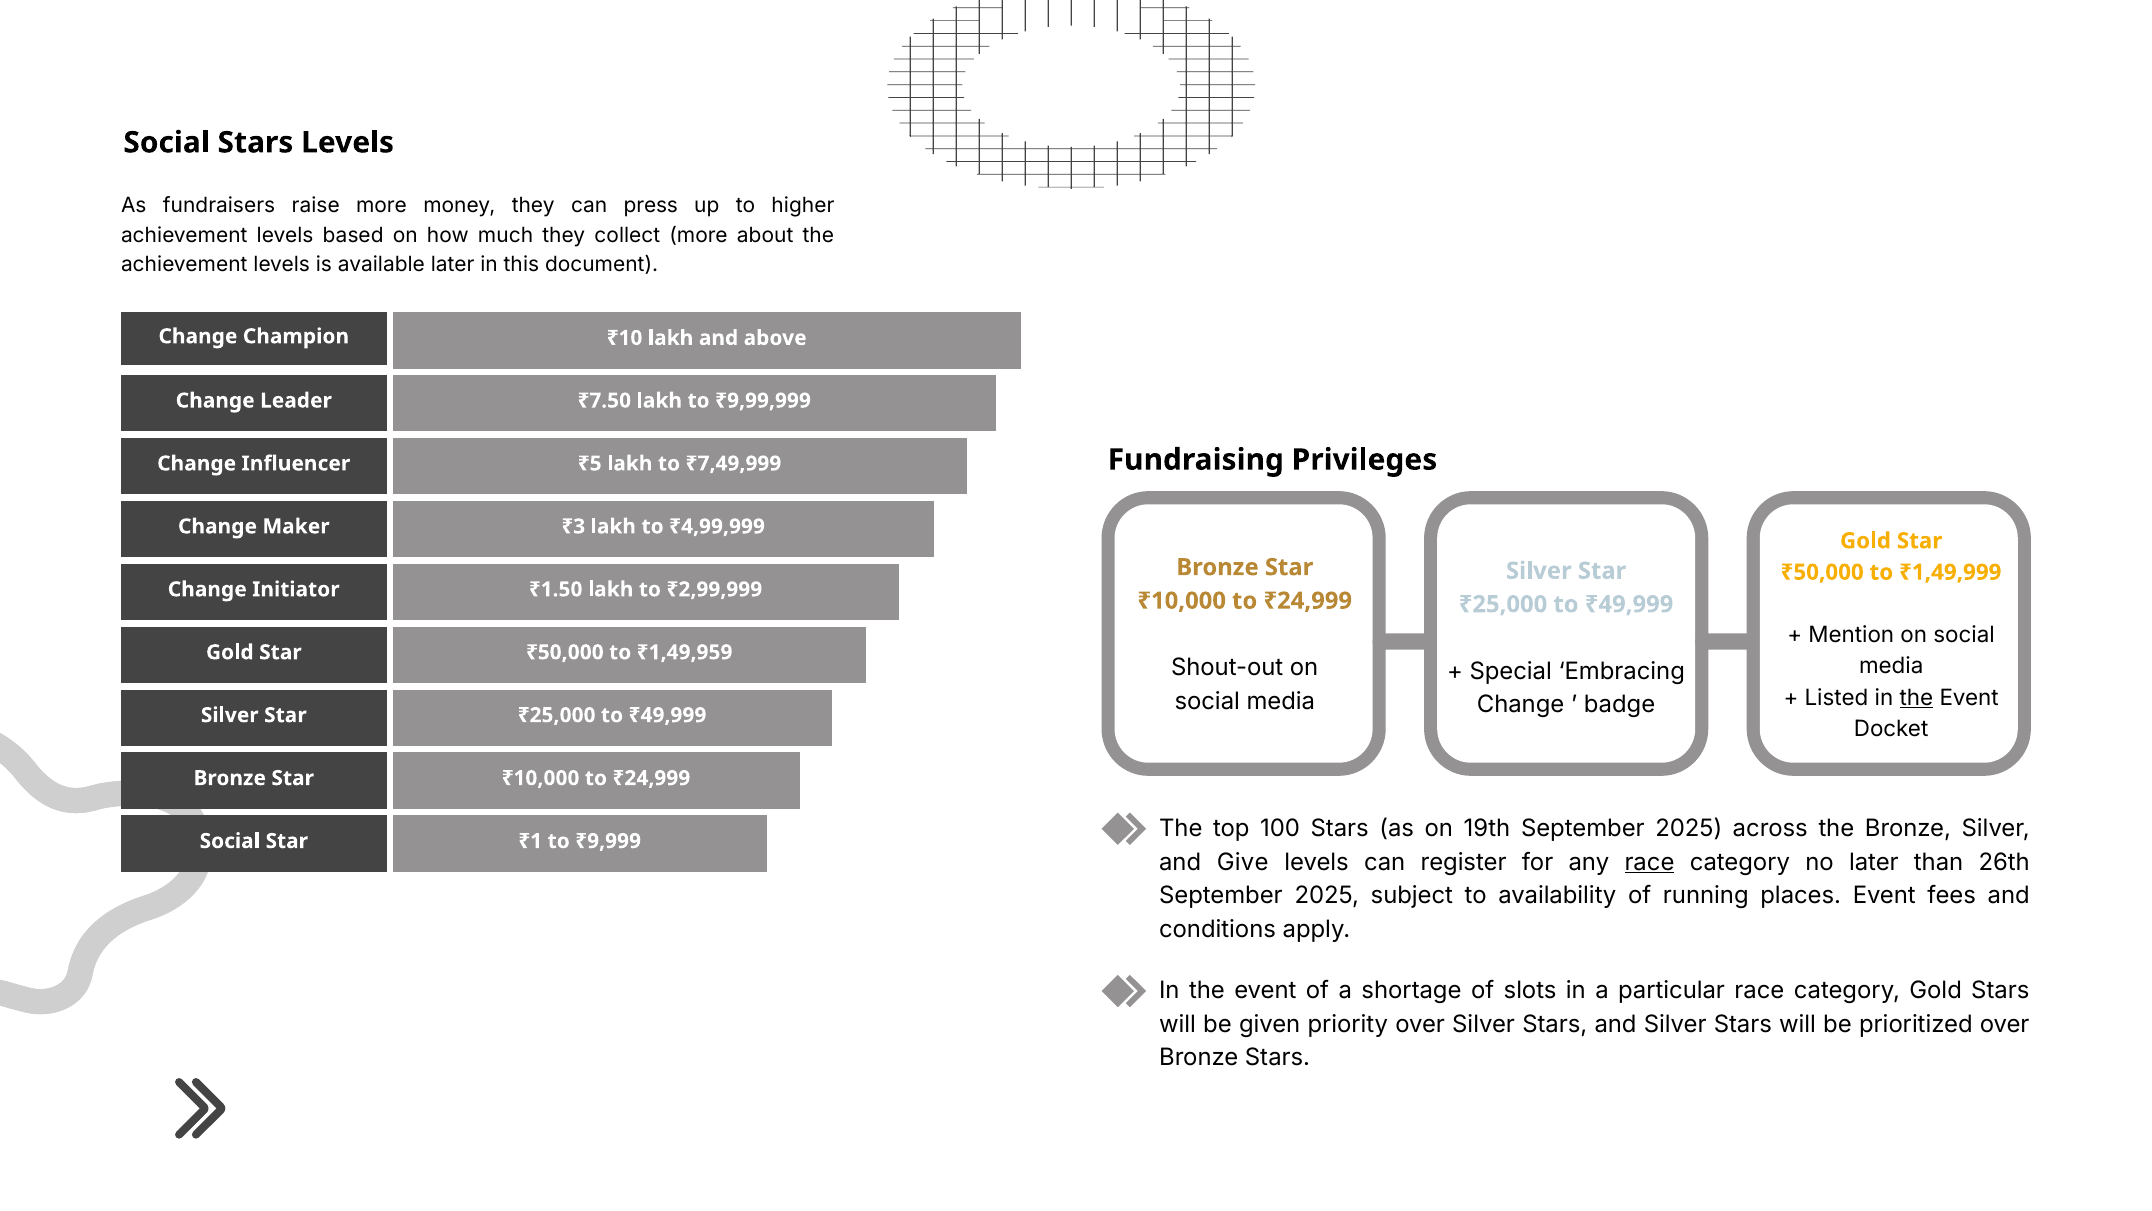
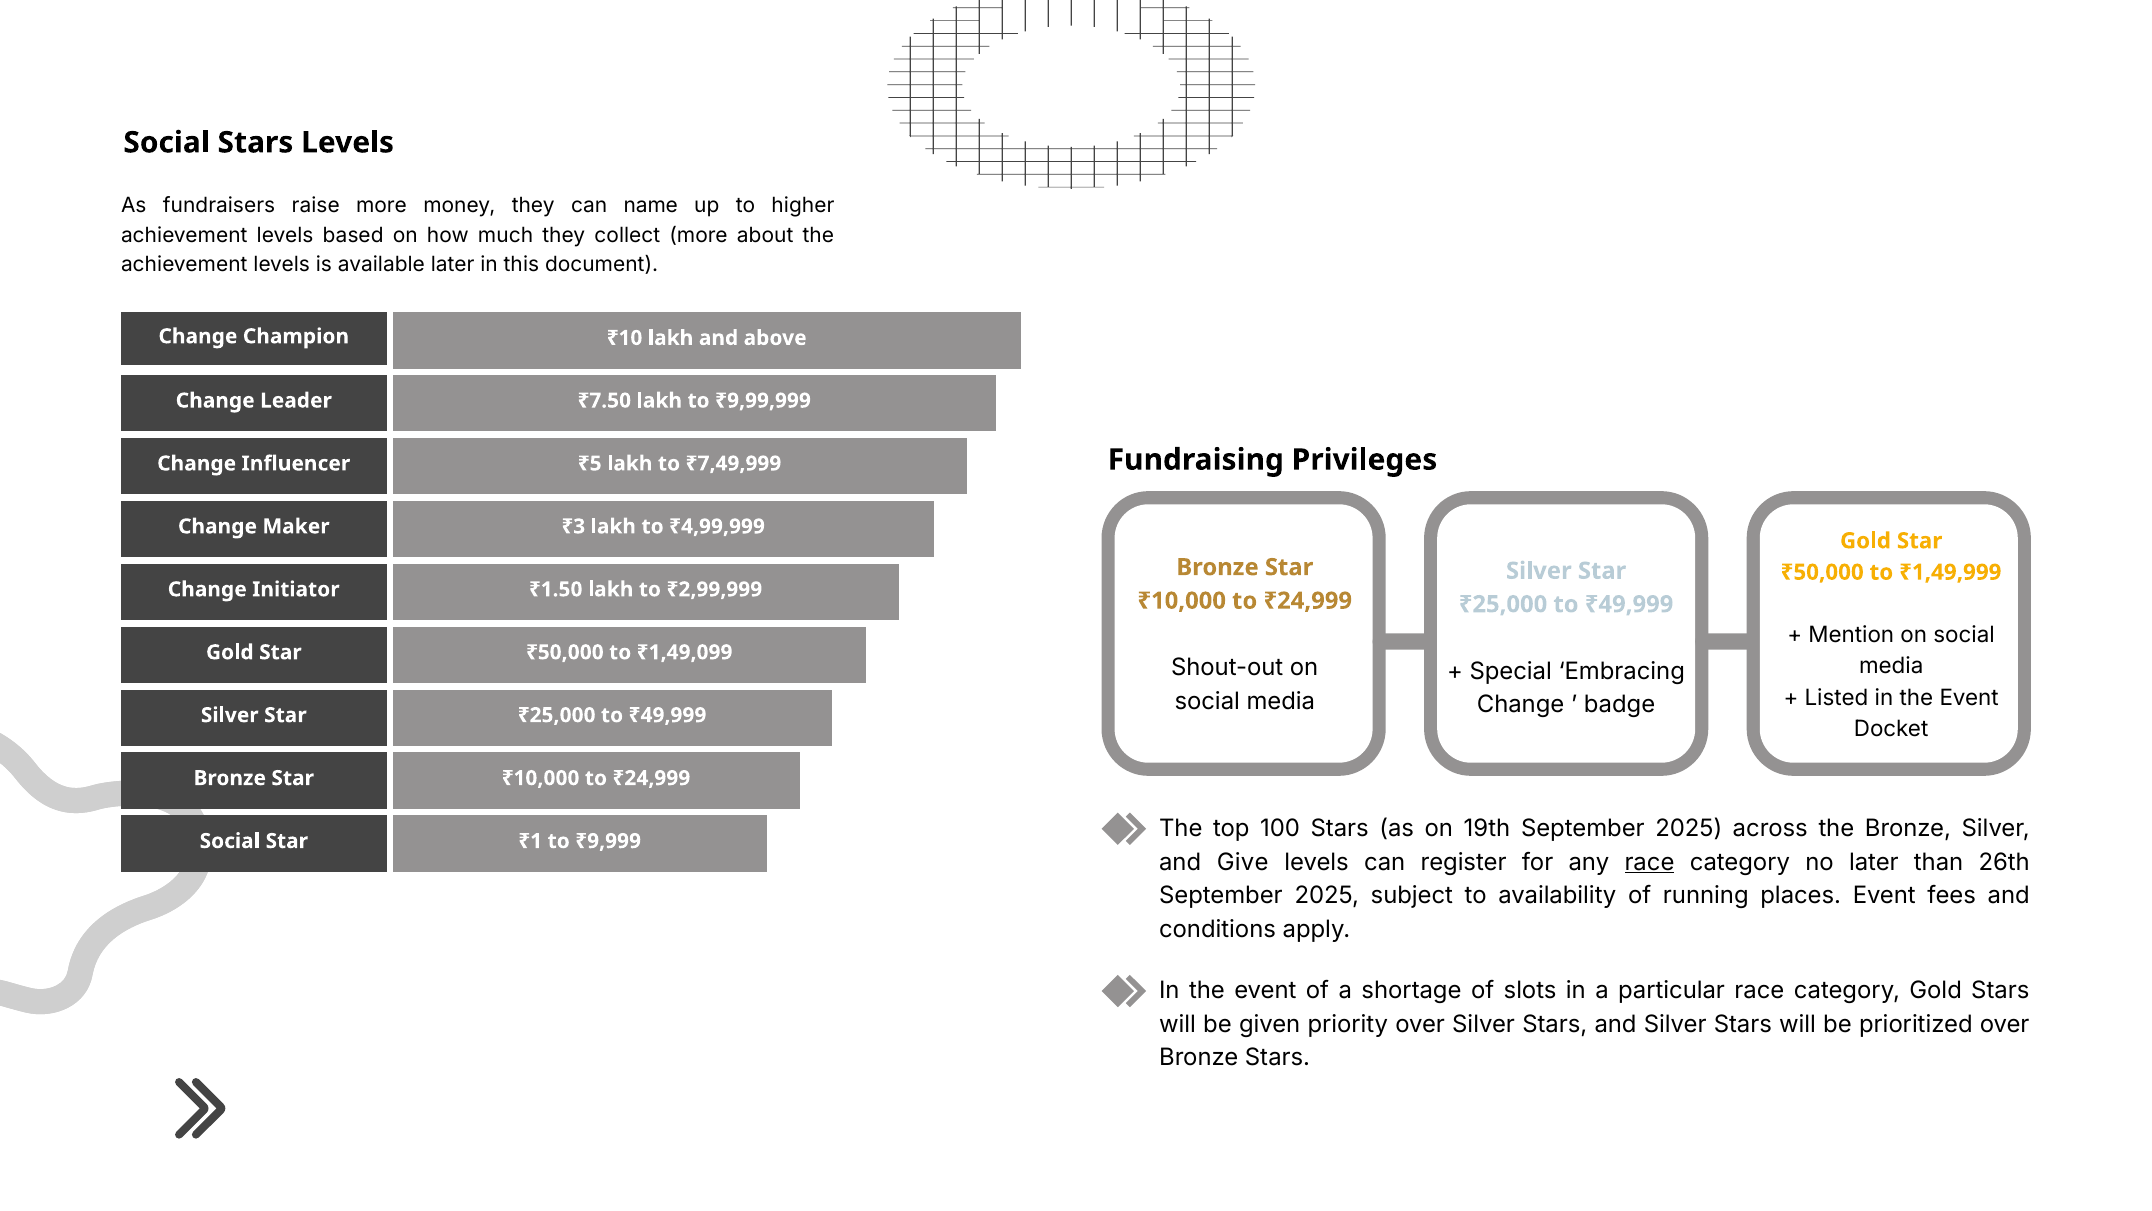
press: press -> name (651, 206)
₹1,49,959: ₹1,49,959 -> ₹1,49,099 (685, 652)
the underline: present -> none (1916, 698)
